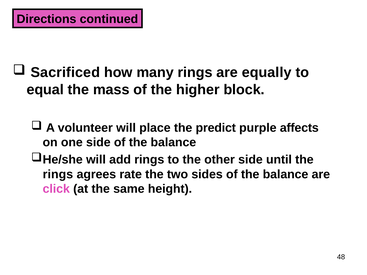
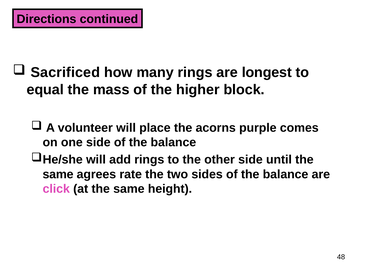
equally: equally -> longest (267, 73)
predict: predict -> acorns (216, 128)
affects: affects -> comes (299, 128)
rings: rings -> same (58, 174)
